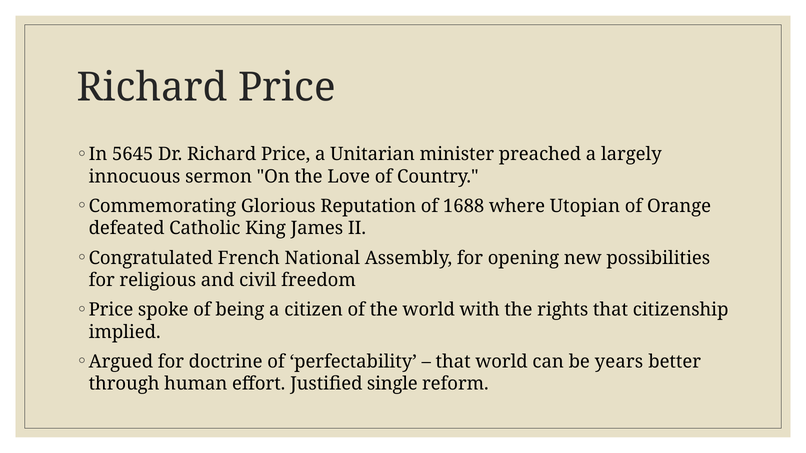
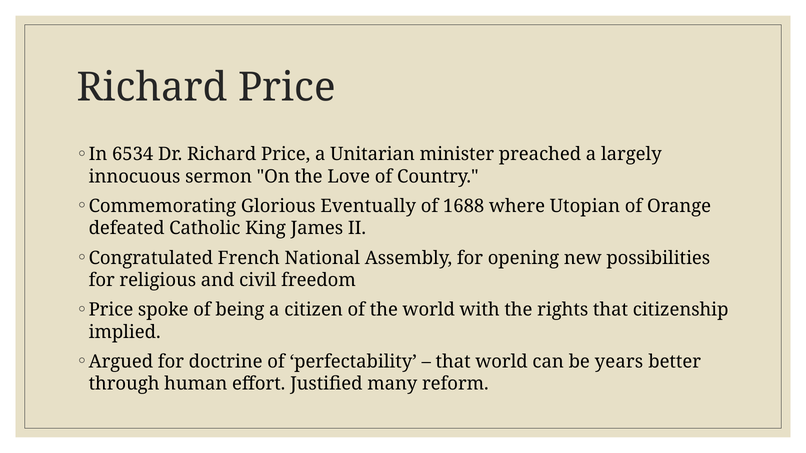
5645: 5645 -> 6534 (133, 154)
Reputation: Reputation -> Eventually (368, 206)
single: single -> many (392, 384)
